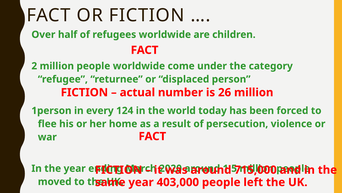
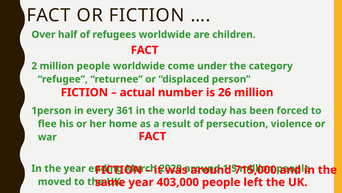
124: 124 -> 361 (125, 110)
